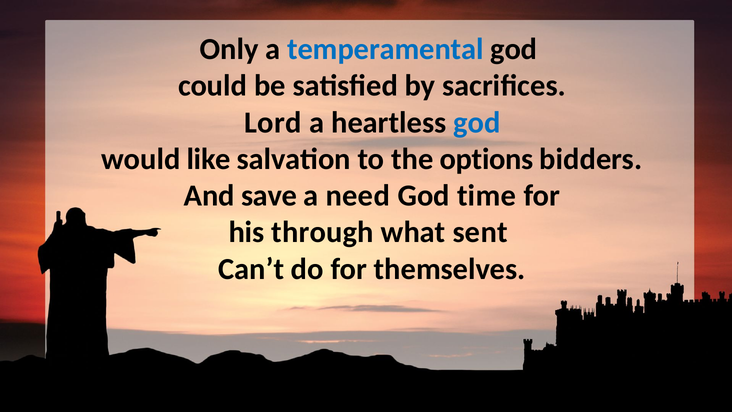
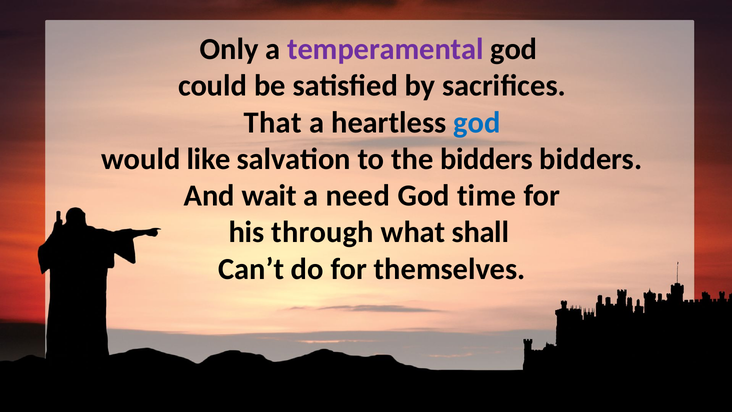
temperamental colour: blue -> purple (385, 49)
Lord: Lord -> That (273, 122)
the options: options -> bidders (487, 159)
save: save -> wait (269, 196)
sent: sent -> shall (480, 232)
